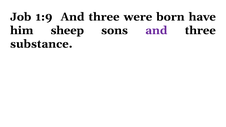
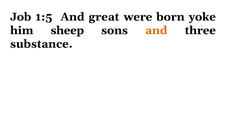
1:9: 1:9 -> 1:5 (44, 17)
three: three -> great (104, 17)
have: have -> yoke (202, 17)
and colour: purple -> orange (156, 30)
